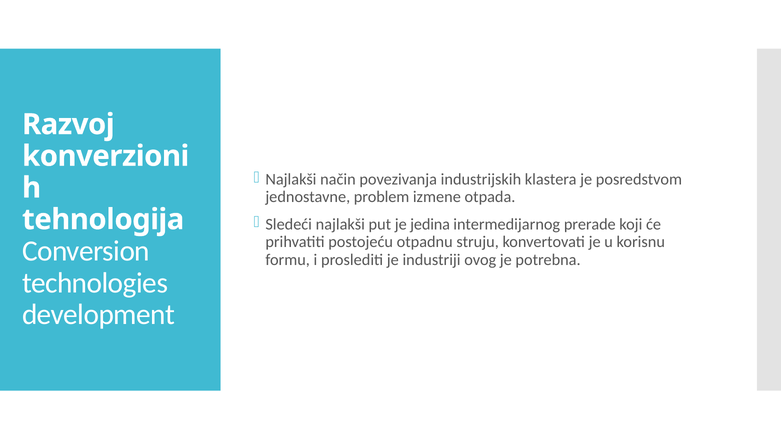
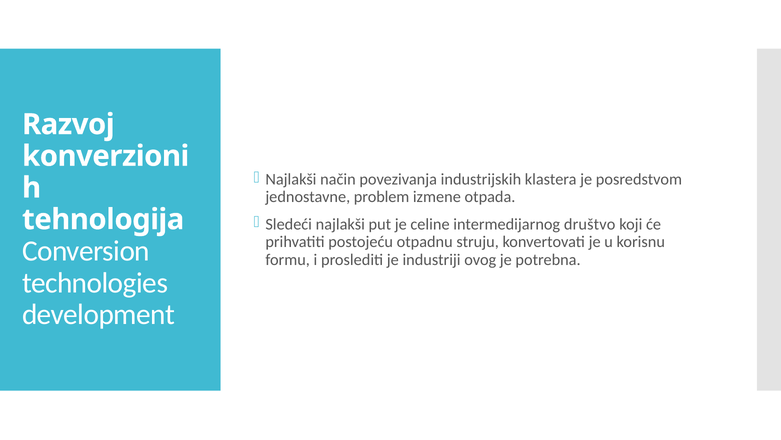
jedina: jedina -> celine (430, 224)
prerade: prerade -> društvo (590, 224)
